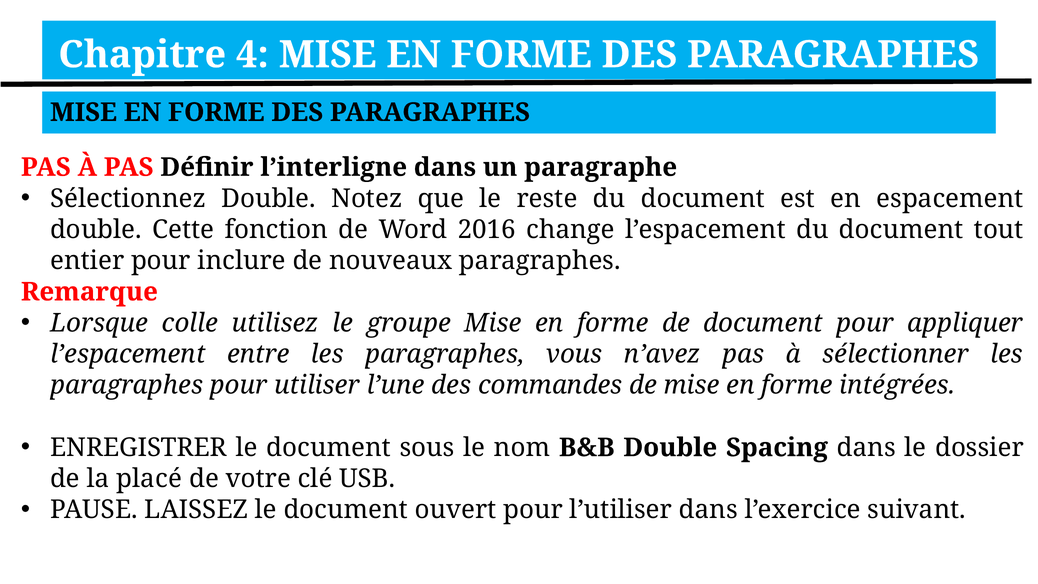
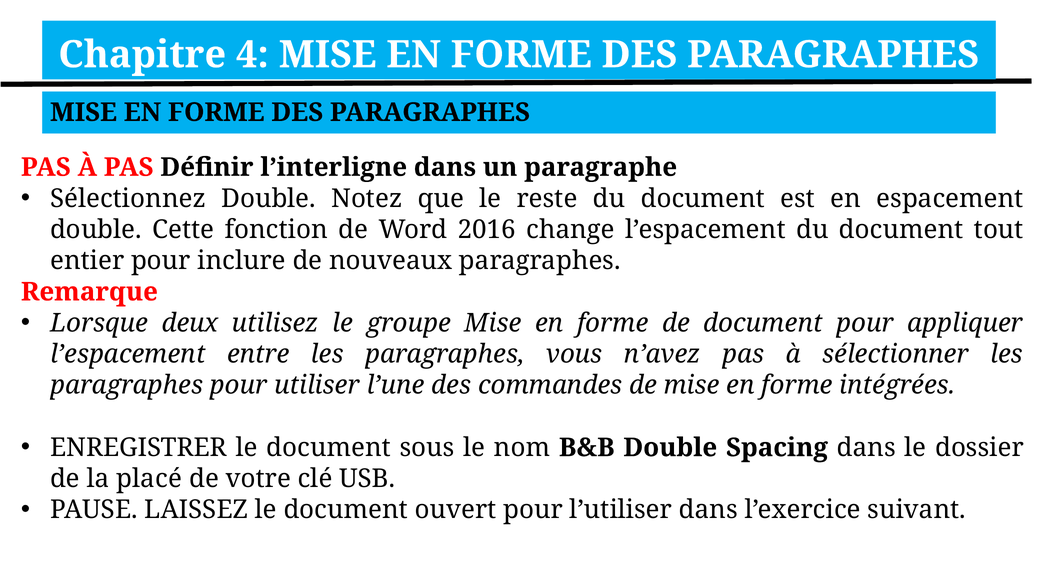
colle: colle -> deux (190, 323)
